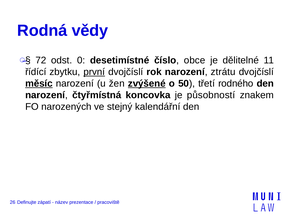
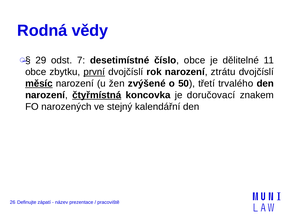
72: 72 -> 29 (41, 60)
0: 0 -> 7 (81, 60)
řídící: řídící -> obce (36, 72)
zvýšené underline: present -> none (147, 84)
rodného: rodného -> trvalého (236, 84)
čtyřmístná underline: none -> present (97, 95)
působností: působností -> doručovací (211, 95)
